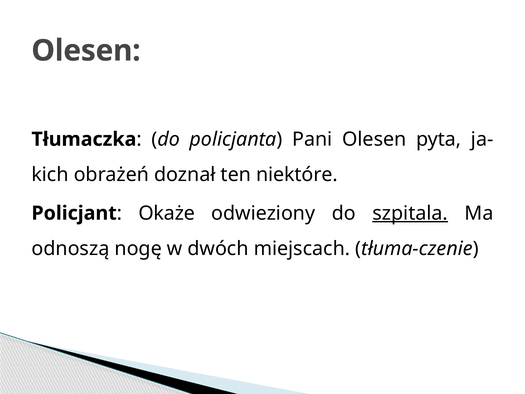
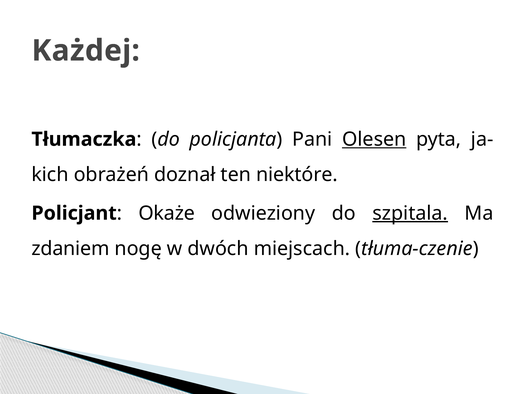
Olesen: Olesen -> Każdej (86, 51)
Olesen underline: none -> present (374, 139)
odnoszą: odnoszą -> zdaniem (71, 249)
